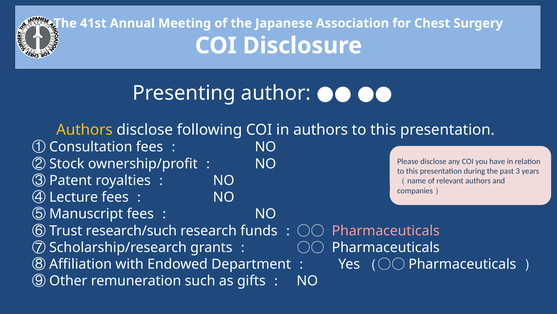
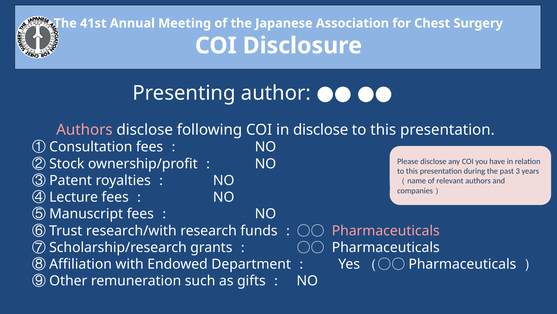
Authors colour: yellow -> pink (84, 129)
in authors: authors -> disclose (321, 129)
research/such: research/such -> research/with (131, 230)
